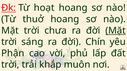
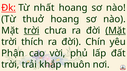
hoạt: hoạt -> nhất (44, 8)
trời underline: none -> present (32, 31)
sáng: sáng -> thích (32, 42)
